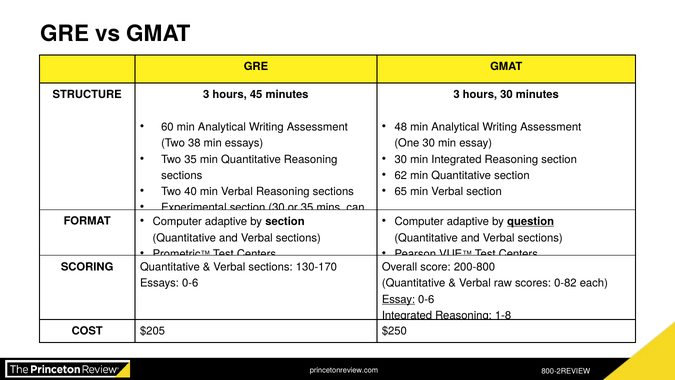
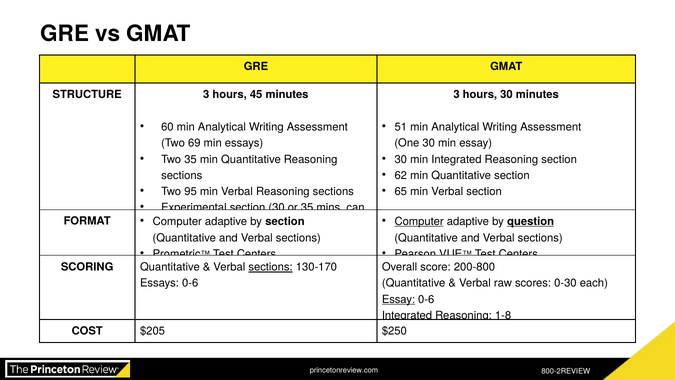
48: 48 -> 51 (401, 127)
38: 38 -> 69 (194, 143)
40: 40 -> 95 (191, 191)
Computer underline: none -> present (419, 221)
sections underline: none -> present (271, 267)
0-82: 0-82 -> 0-30 (565, 283)
